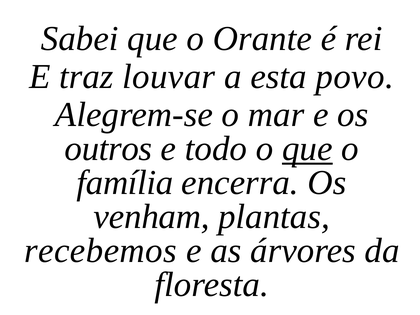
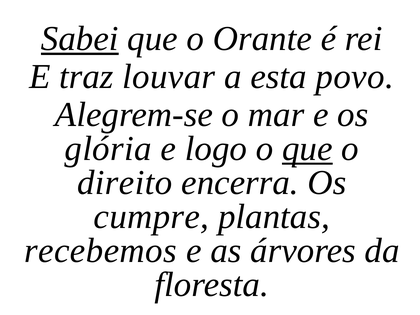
Sabei underline: none -> present (80, 39)
outros: outros -> glória (108, 149)
todo: todo -> logo (216, 149)
família: família -> direito (125, 183)
venham: venham -> cumpre (151, 217)
